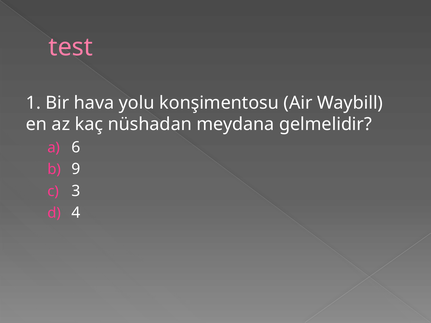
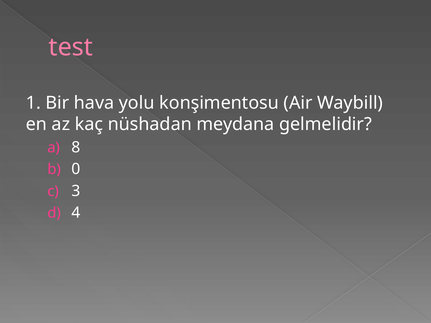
6: 6 -> 8 (76, 147)
9: 9 -> 0 (76, 169)
